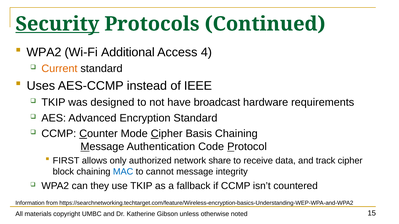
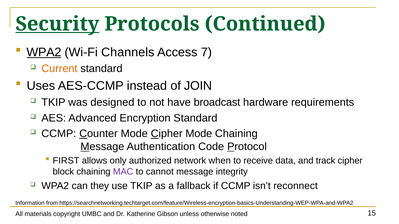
WPA2 underline: none -> present (44, 52)
Additional: Additional -> Channels (128, 52)
4: 4 -> 7 (206, 52)
IEEE: IEEE -> JOIN (198, 86)
Cipher Basis: Basis -> Mode (199, 134)
share: share -> when (220, 161)
MAC colour: blue -> purple (123, 172)
countered: countered -> reconnect (296, 186)
